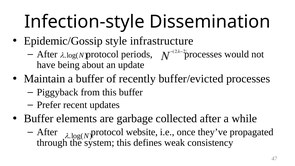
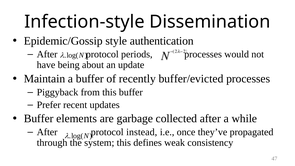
infrastructure: infrastructure -> authentication (162, 41)
website: website -> instead (142, 132)
